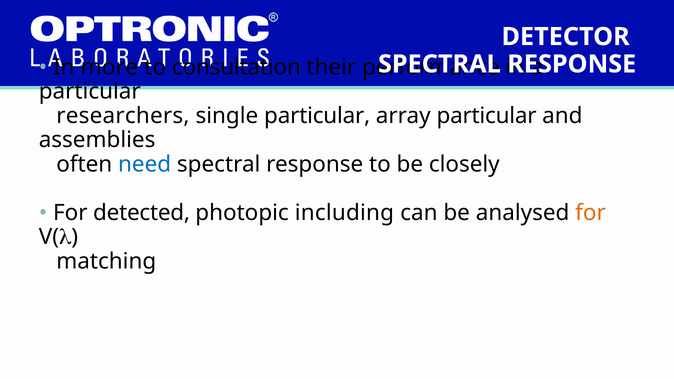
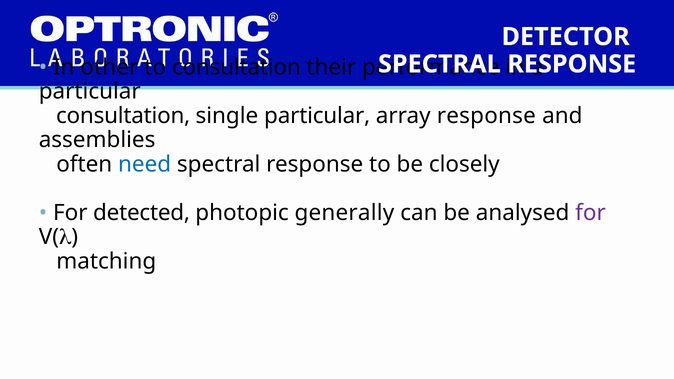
more: more -> other (109, 67)
researchers: researchers -> consultation (123, 116)
array particular: particular -> response (486, 116)
including: including -> generally (344, 213)
for colour: orange -> purple (591, 213)
